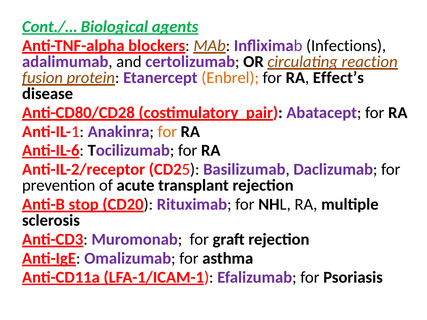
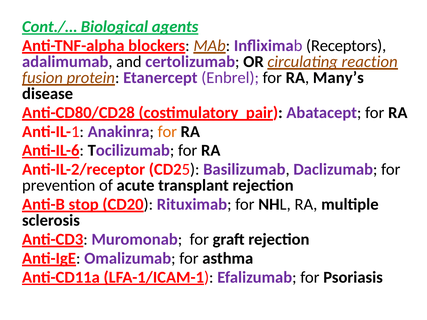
Infections: Infections -> Receptors (346, 46)
Enbrel colour: orange -> purple (230, 78)
Effect’s: Effect’s -> Many’s (338, 78)
